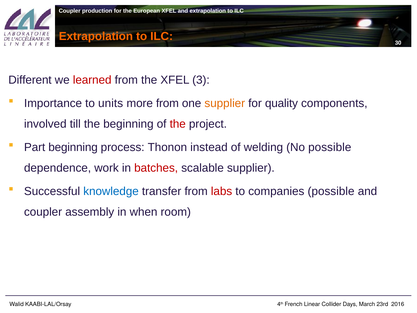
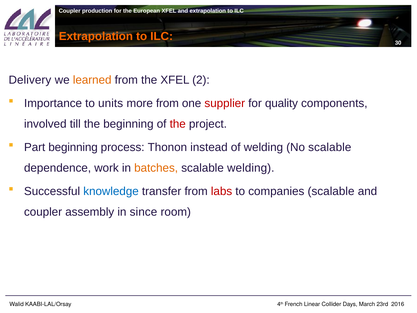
Different: Different -> Delivery (30, 80)
learned colour: red -> orange (92, 80)
3: 3 -> 2 (201, 80)
supplier colour: orange -> red (225, 103)
No possible: possible -> scalable (330, 147)
batches colour: red -> orange (156, 168)
scalable supplier: supplier -> welding (251, 168)
companies possible: possible -> scalable (331, 191)
when: when -> since (143, 212)
